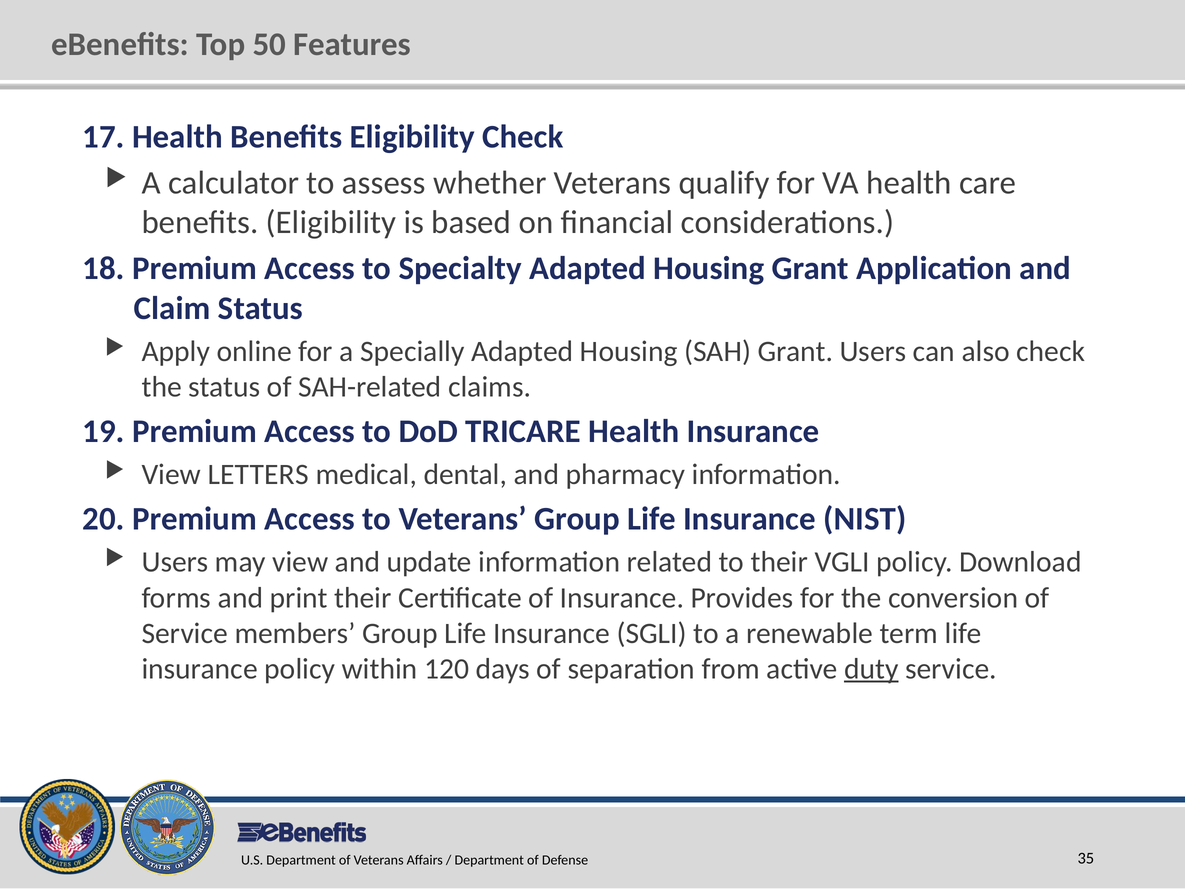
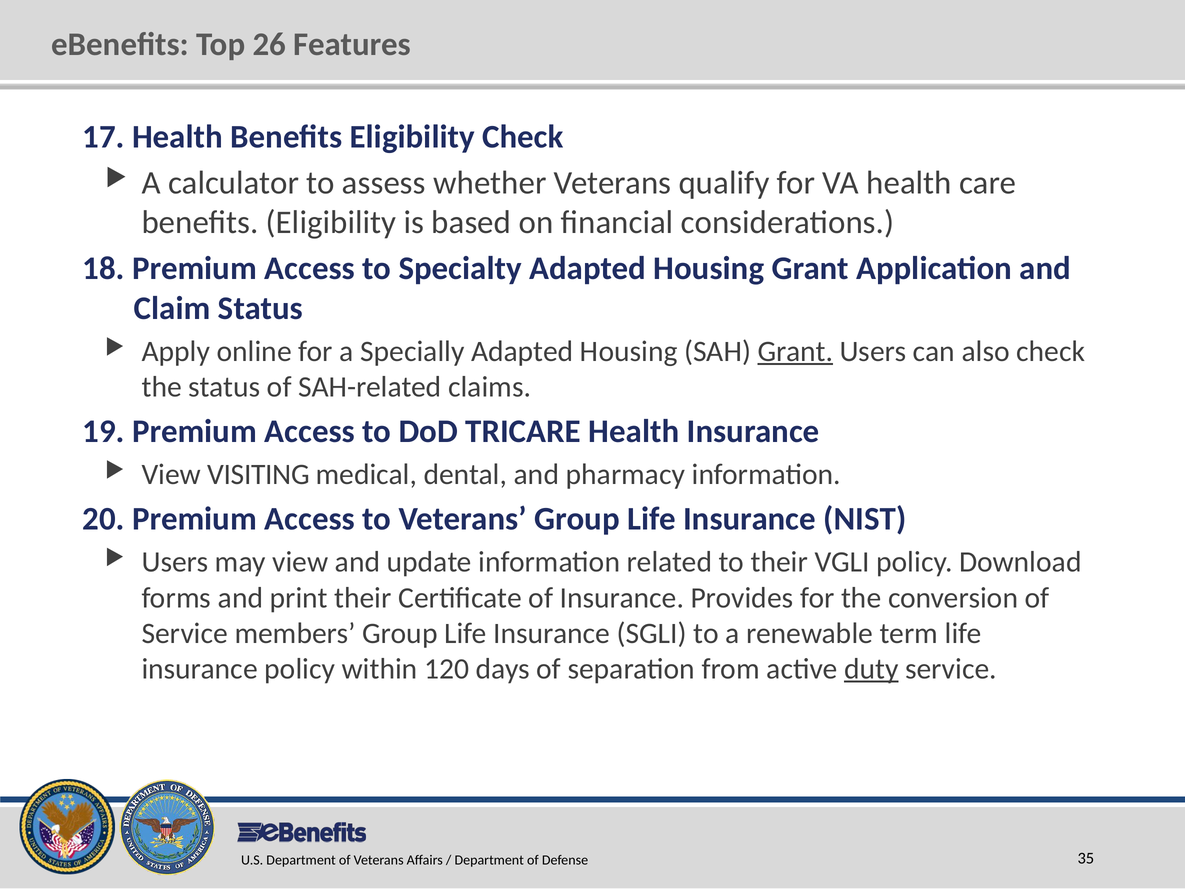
50: 50 -> 26 (269, 44)
Grant underline: none -> present (795, 351)
LETTERS: LETTERS -> VISITING (258, 474)
